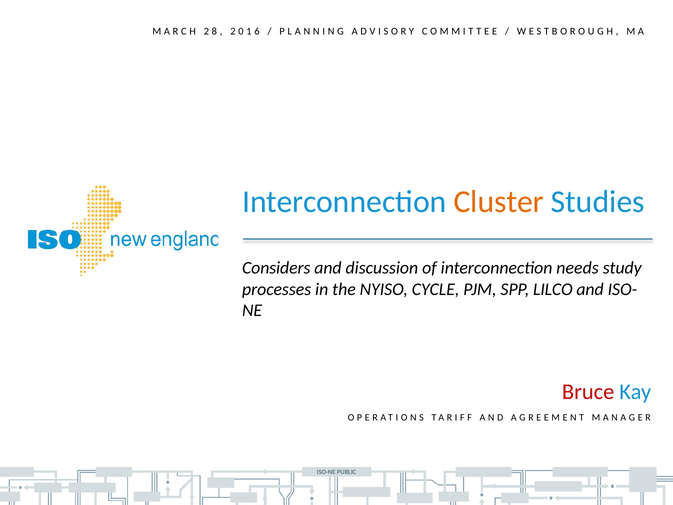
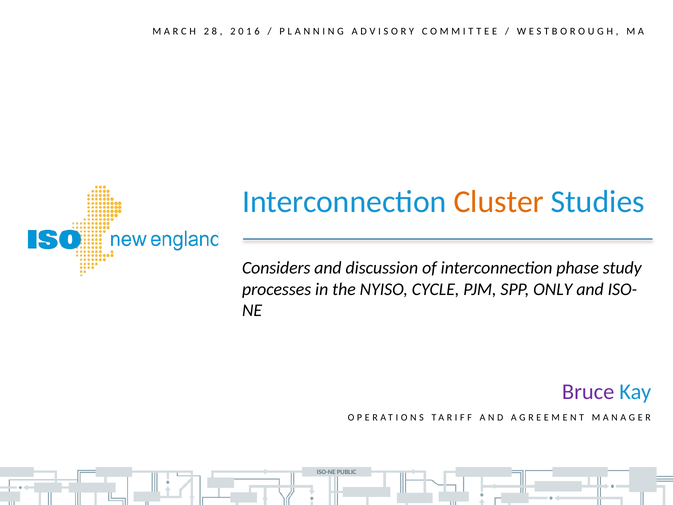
needs: needs -> phase (578, 268)
LILCO: LILCO -> ONLY (553, 289)
Bruce colour: red -> purple (588, 391)
